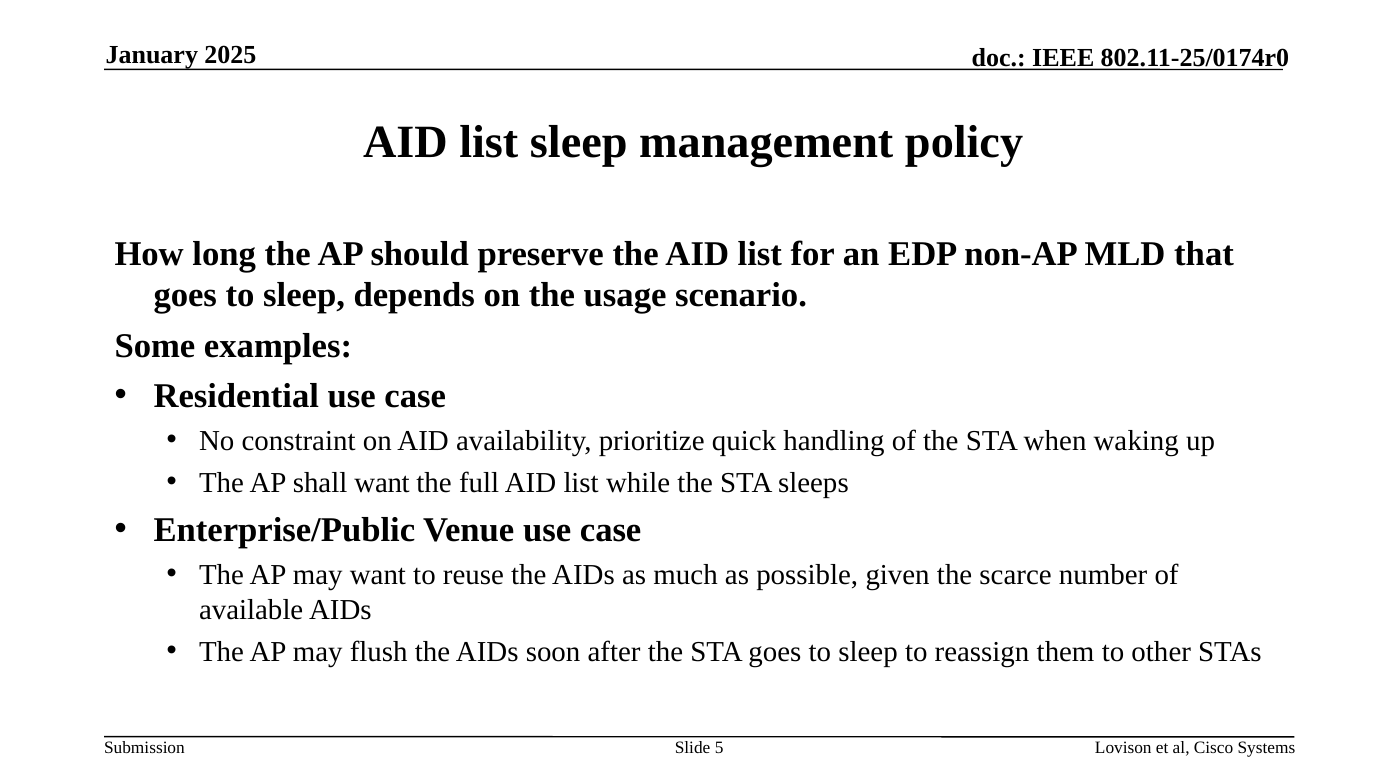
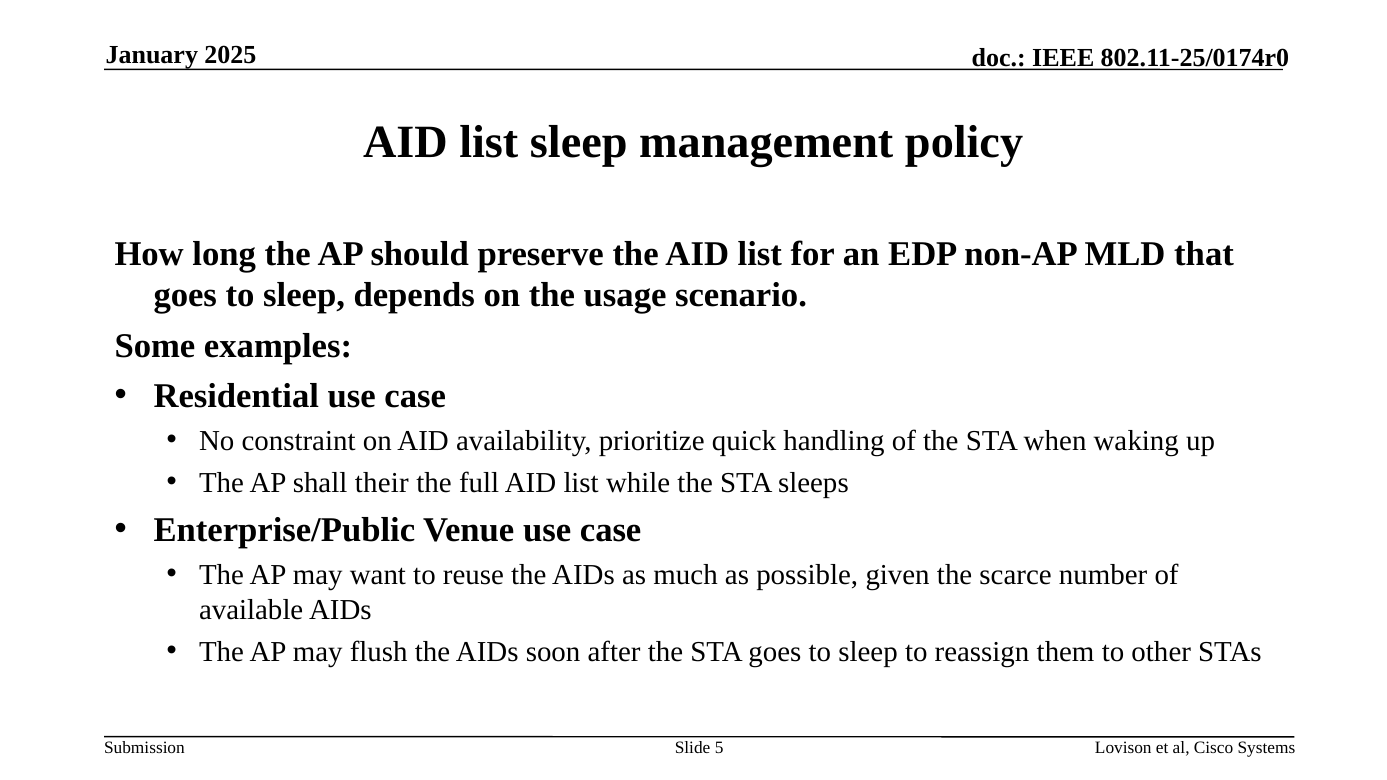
shall want: want -> their (382, 483)
